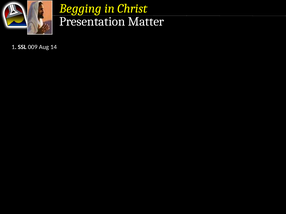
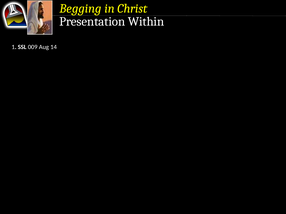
Matter: Matter -> Within (146, 22)
